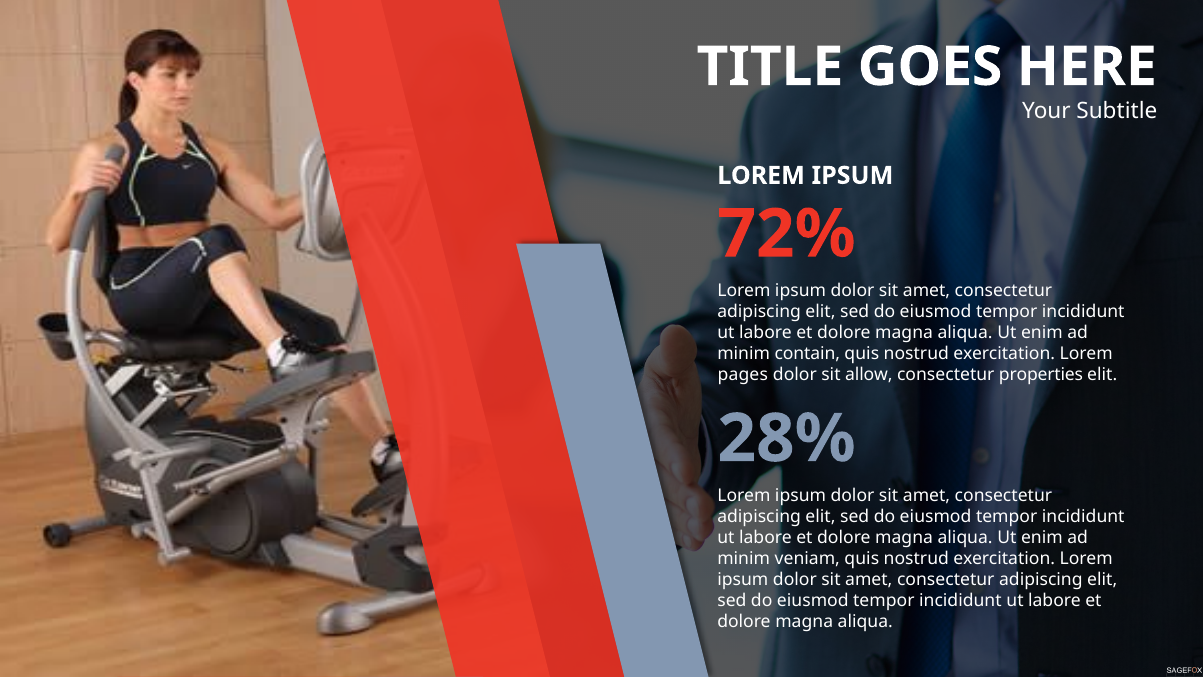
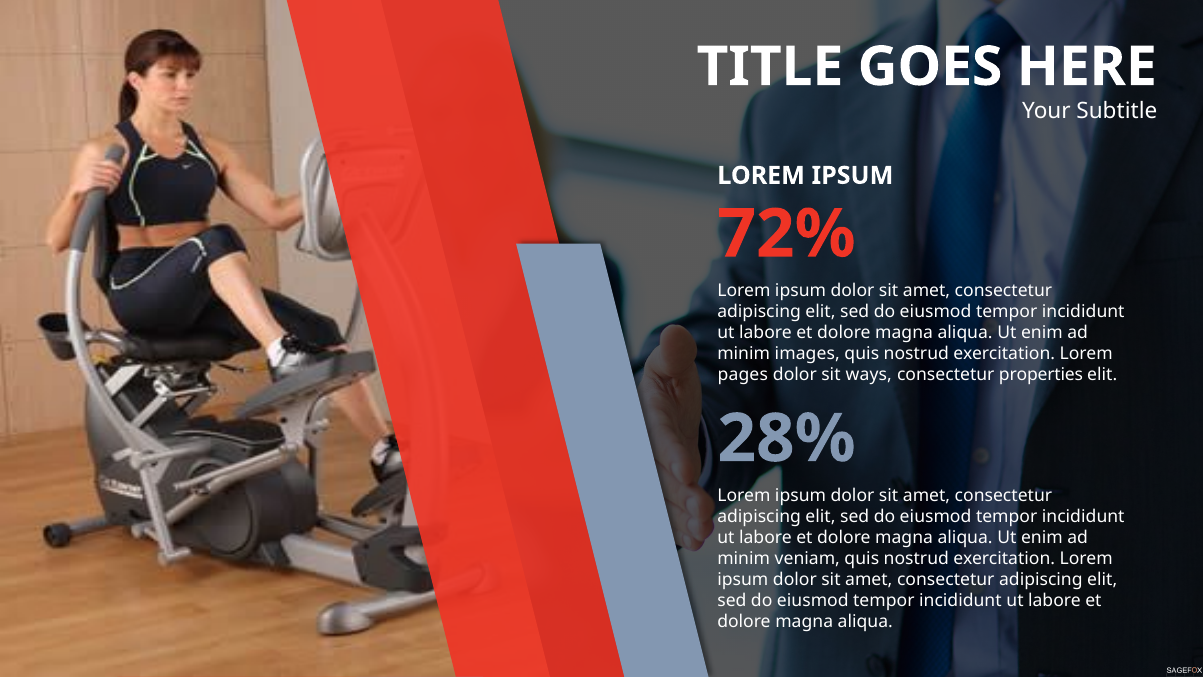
contain: contain -> images (807, 354)
allow: allow -> ways (869, 375)
